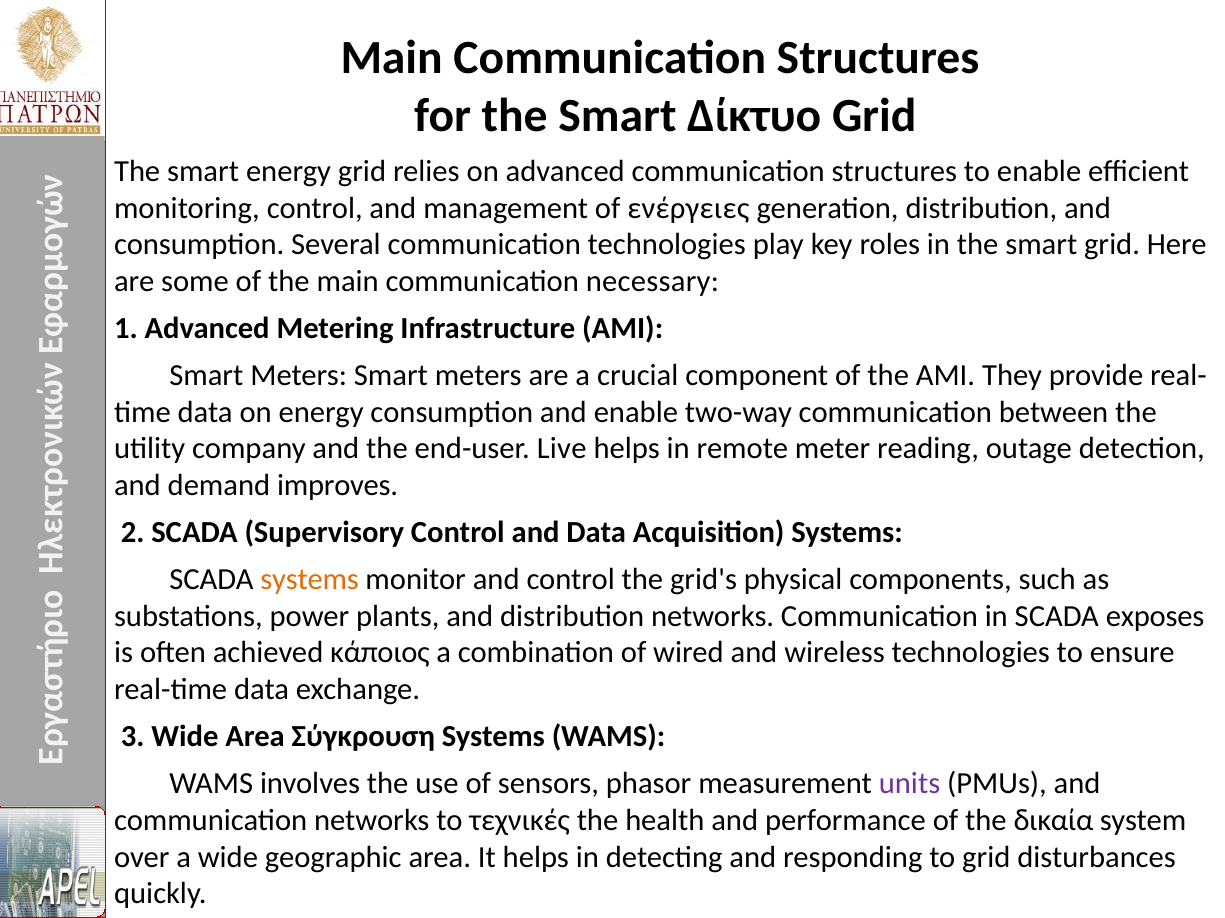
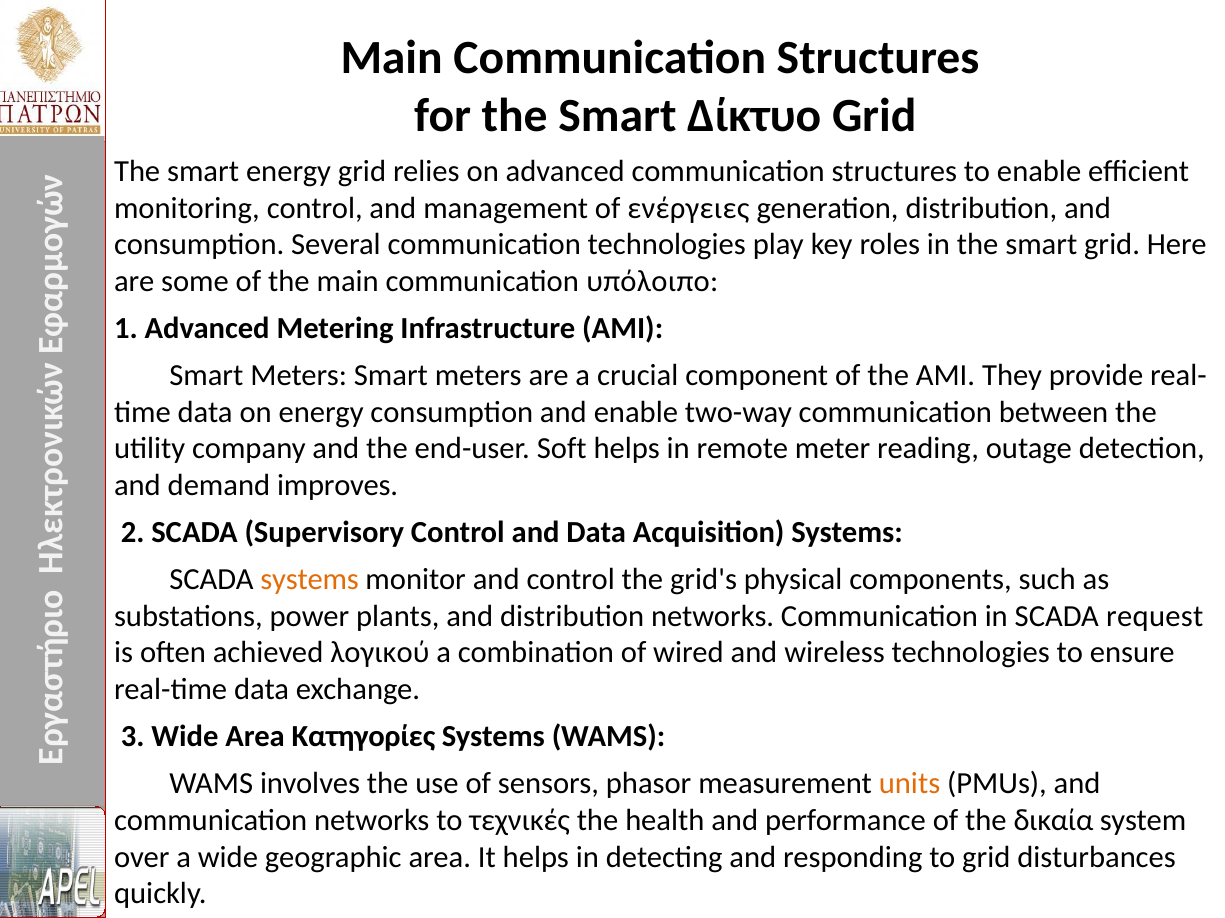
necessary: necessary -> υπόλοιπο (652, 282)
Live: Live -> Soft (562, 449)
exposes: exposes -> request (1155, 617)
κάποιος: κάποιος -> λογικού (380, 653)
Σύγκρουση: Σύγκρουση -> Κατηγορίες (363, 737)
units colour: purple -> orange (910, 784)
